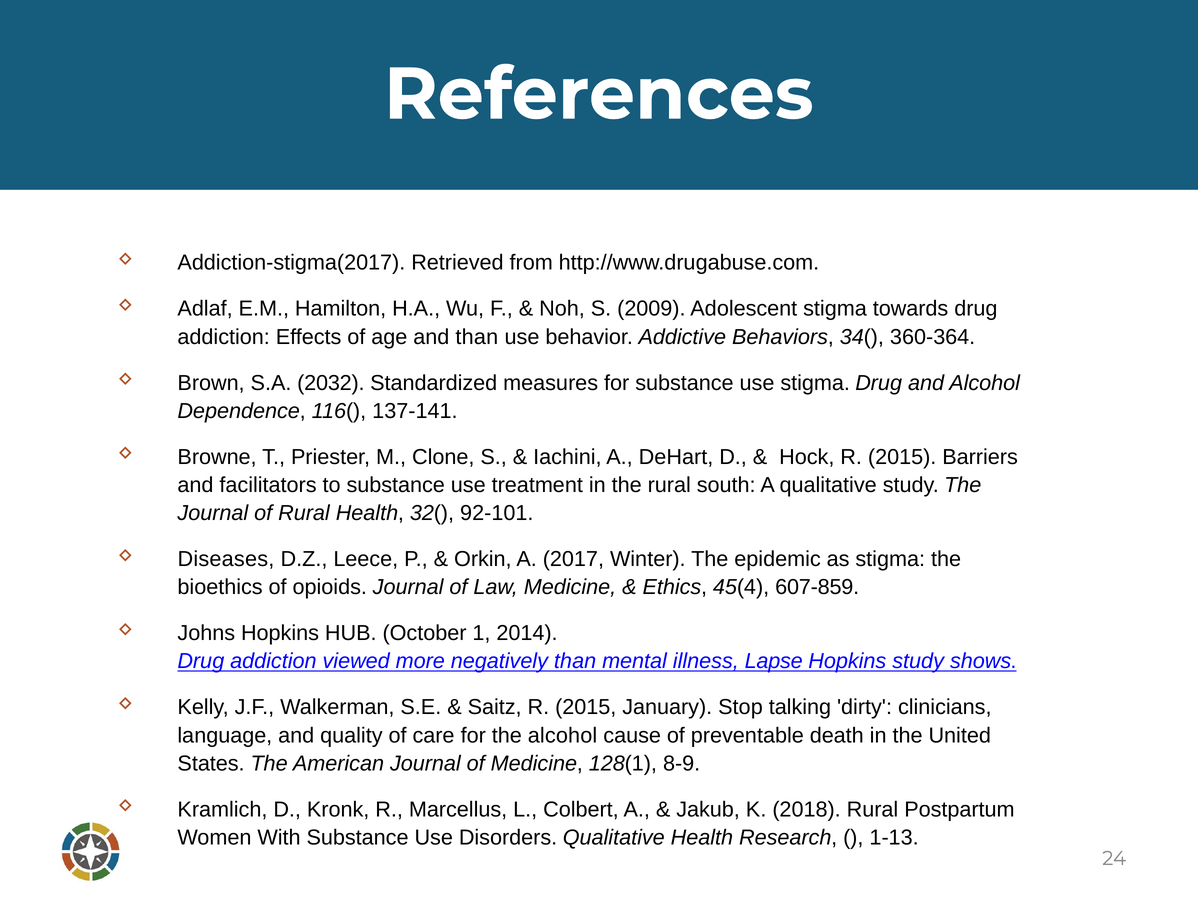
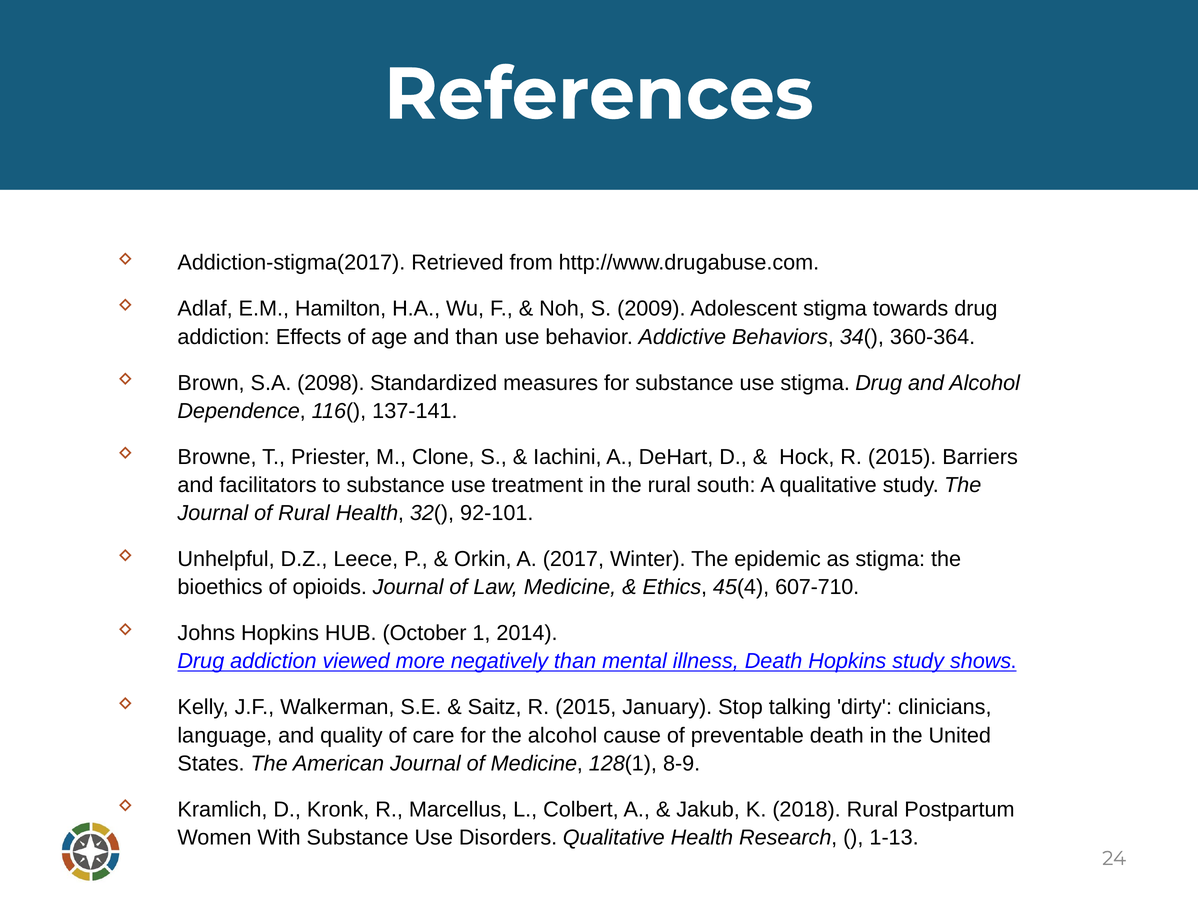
2032: 2032 -> 2098 (331, 383)
Diseases: Diseases -> Unhelpful (226, 559)
607-859: 607-859 -> 607-710 (817, 587)
illness Lapse: Lapse -> Death (774, 661)
